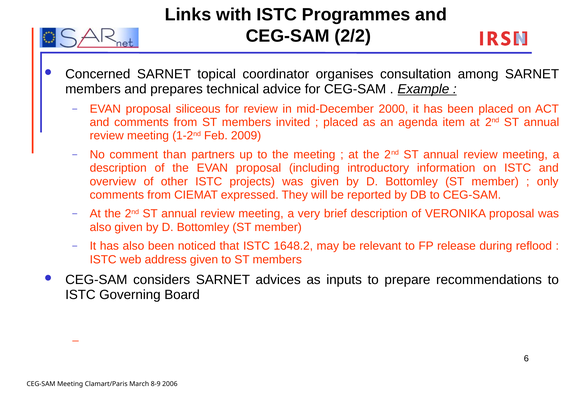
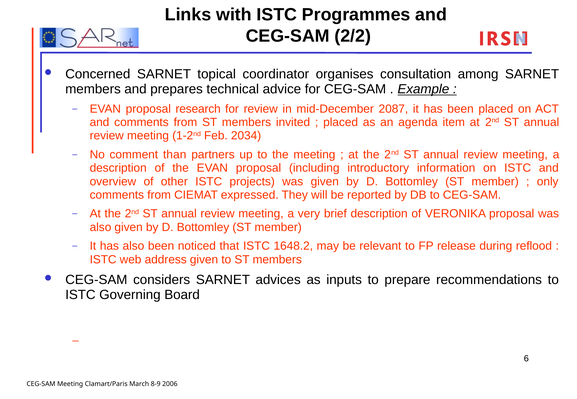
siliceous: siliceous -> research (198, 109)
2000: 2000 -> 2087 (393, 109)
2009: 2009 -> 2034 (246, 136)
